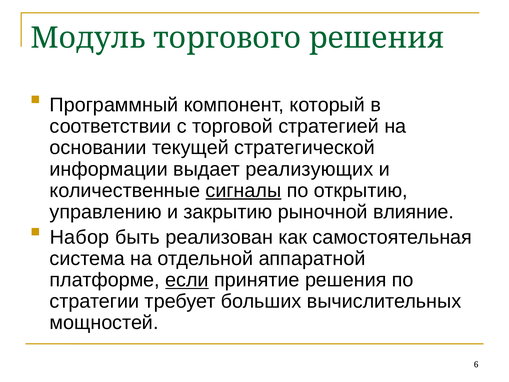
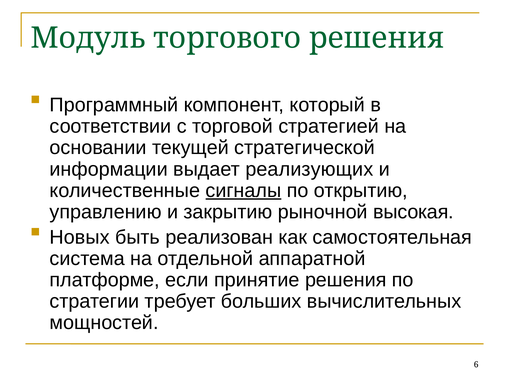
влияние: влияние -> высокая (413, 212)
Набор: Набор -> Новых (80, 237)
если underline: present -> none (187, 280)
